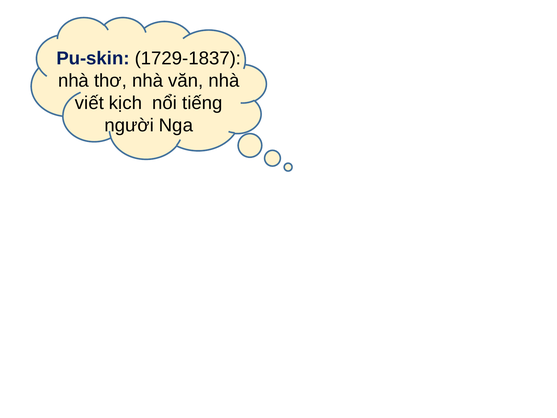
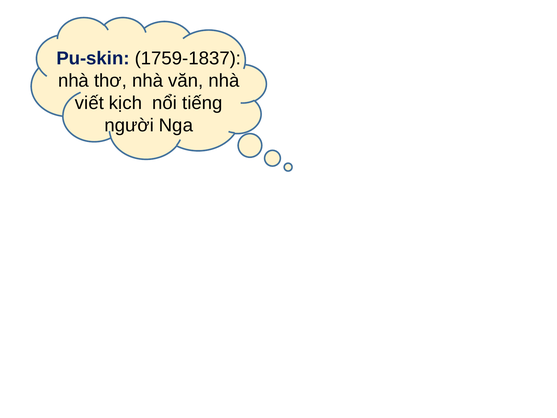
1729-1837: 1729-1837 -> 1759-1837 (188, 58)
